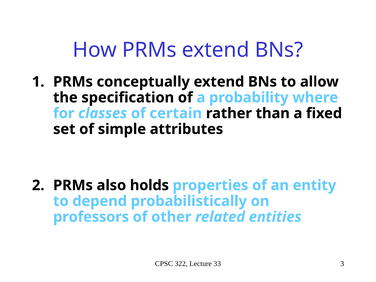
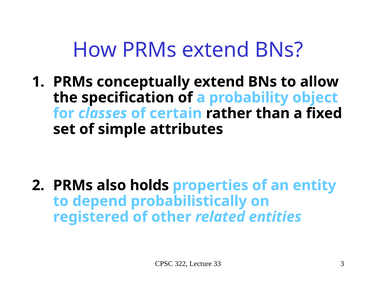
where: where -> object (315, 98)
professors: professors -> registered (91, 217)
